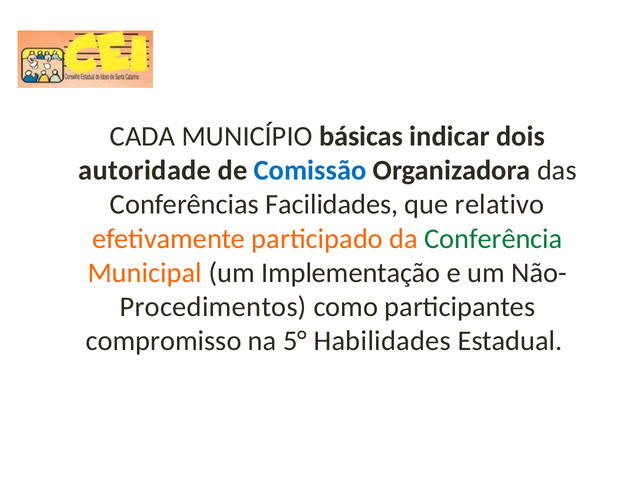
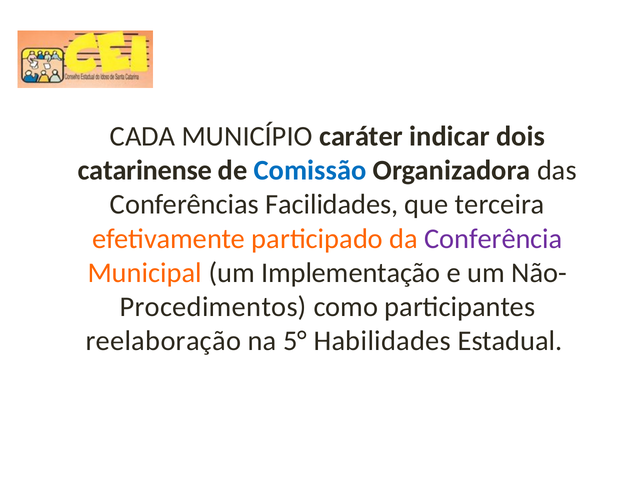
básicas: básicas -> caráter (361, 136)
autoridade: autoridade -> catarinense (145, 170)
relativo: relativo -> terceira (500, 204)
Conferência colour: green -> purple (493, 239)
compromisso: compromisso -> reelaboração (163, 341)
